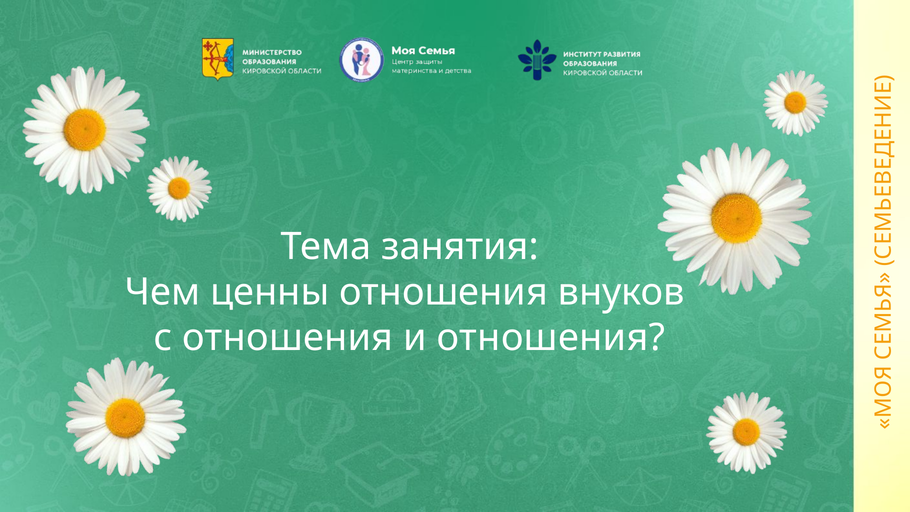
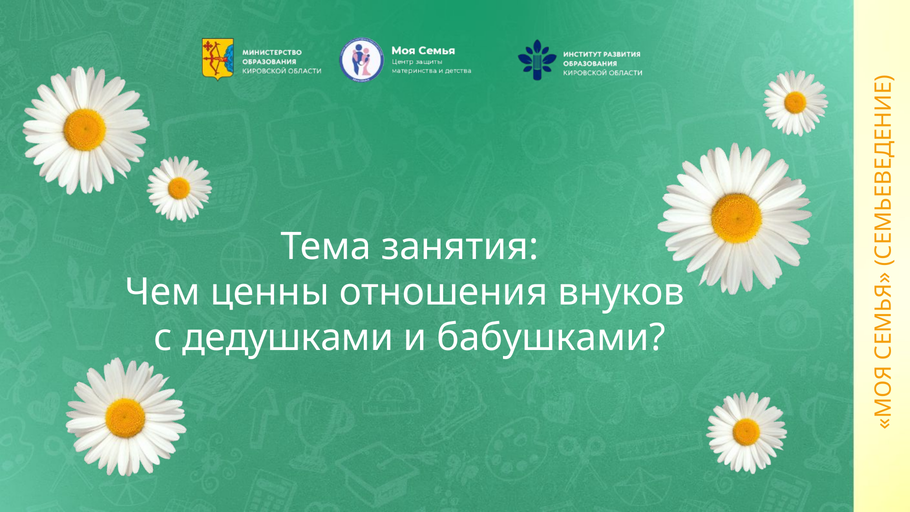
с отношения: отношения -> дедушками (288, 338)
и отношения: отношения -> бабушками (551, 338)
